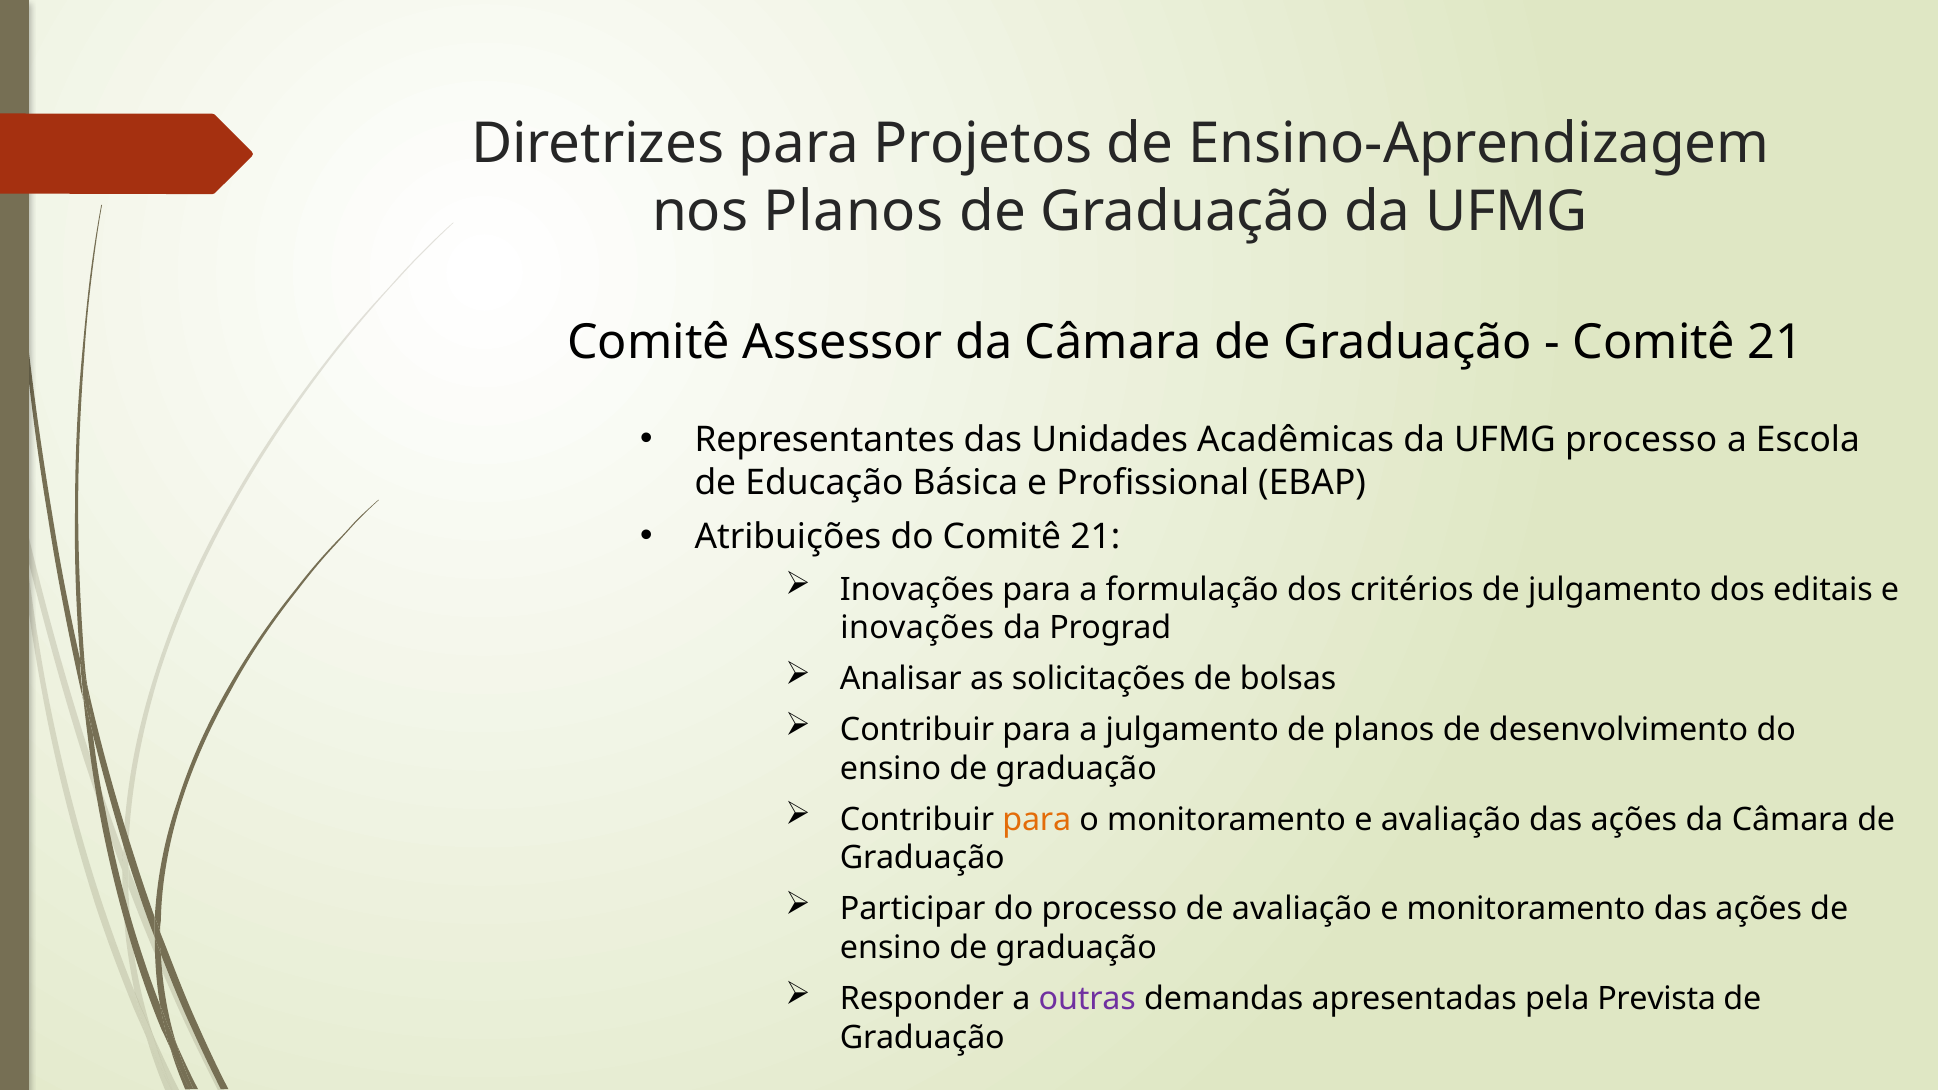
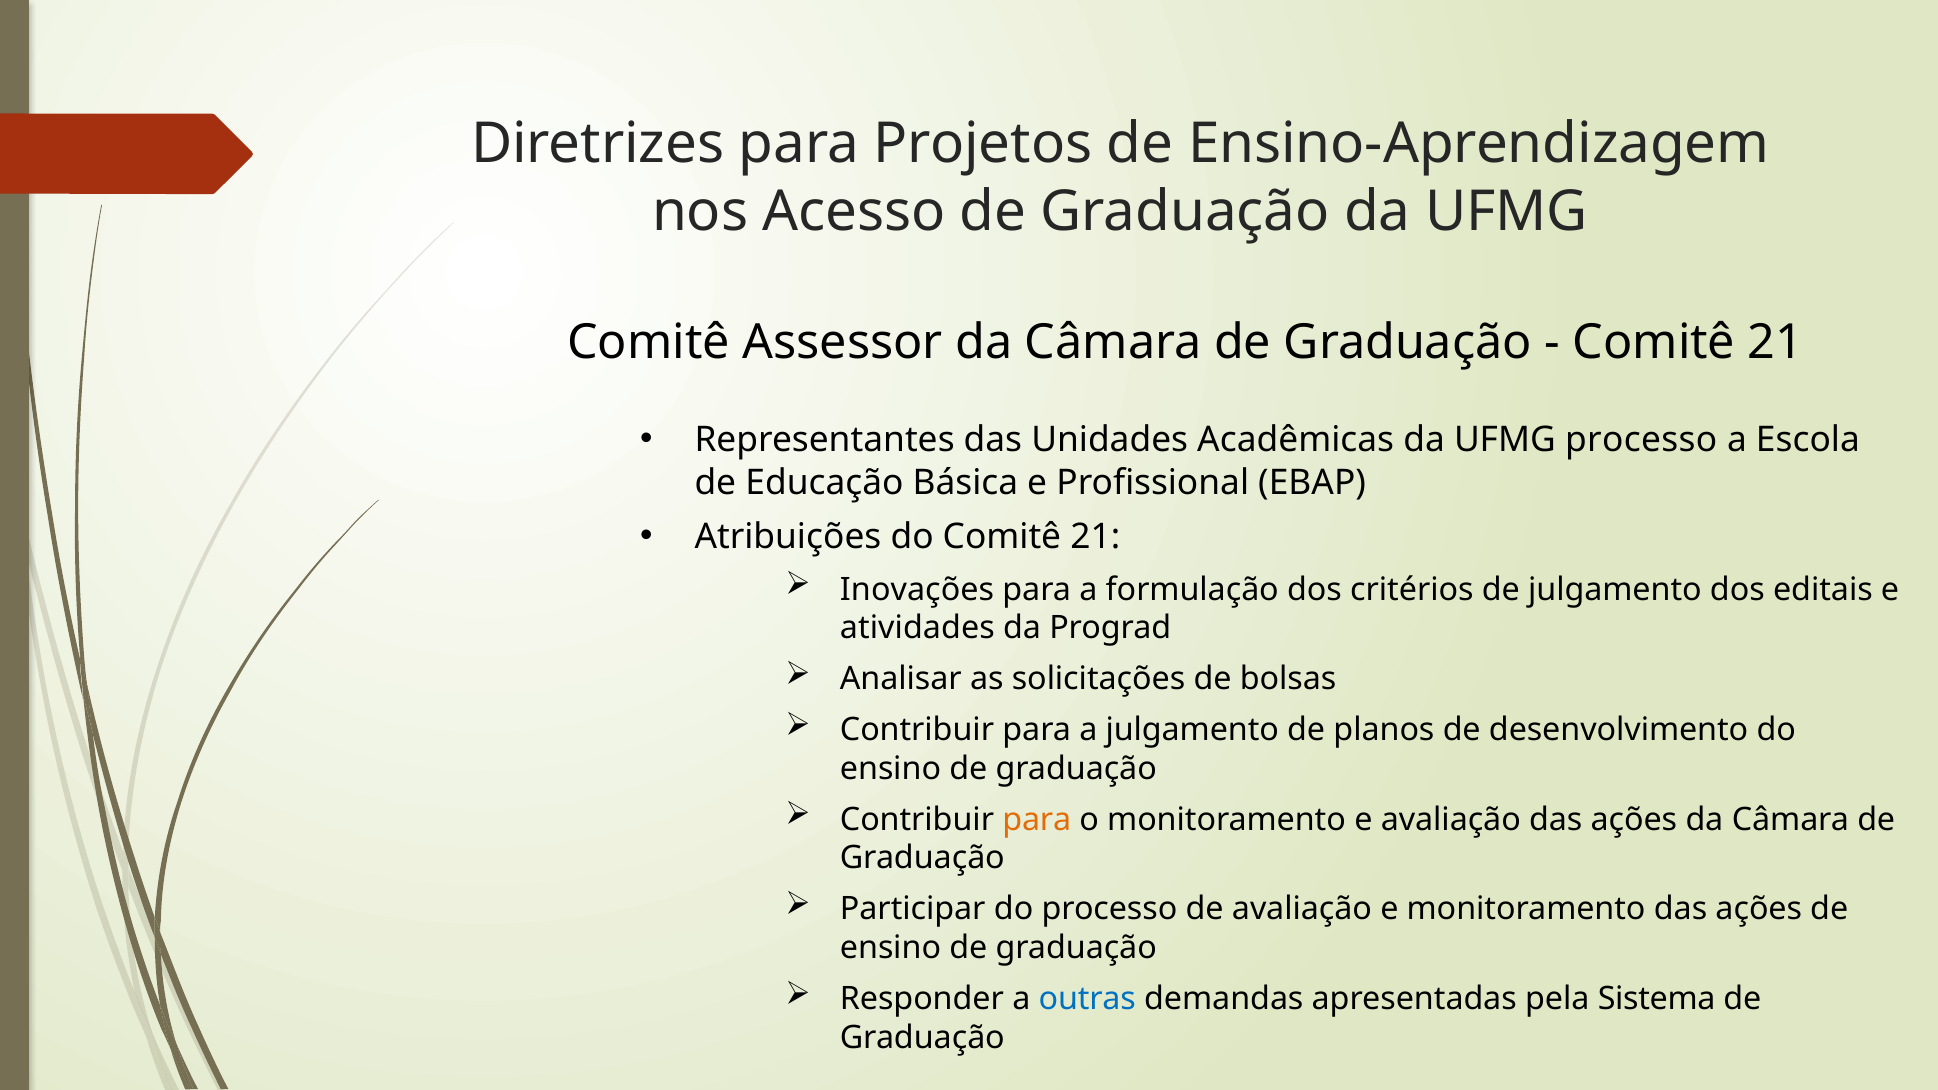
nos Planos: Planos -> Acesso (854, 212)
inovações: inovações -> atividades (917, 628)
outras colour: purple -> blue (1087, 999)
Prevista: Prevista -> Sistema (1657, 999)
